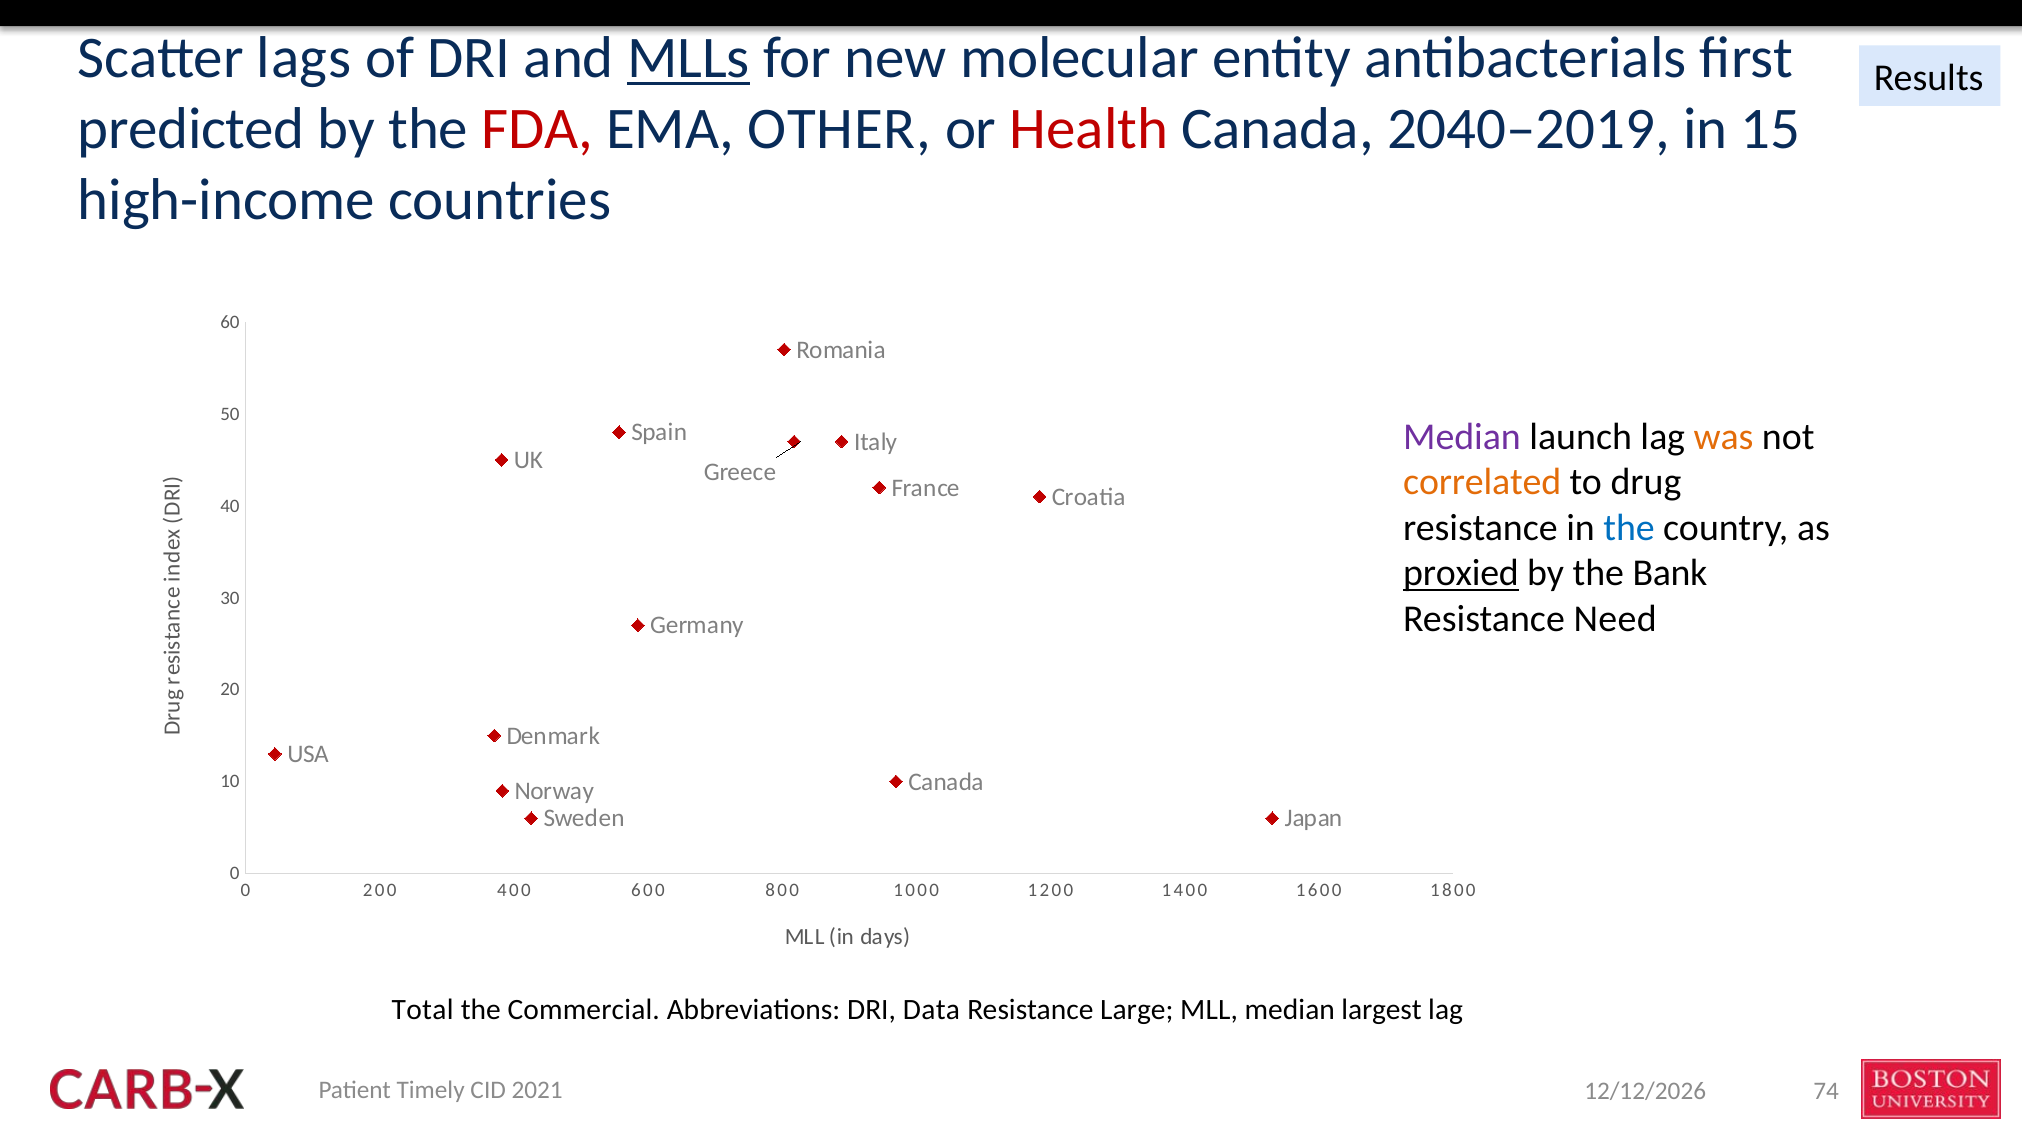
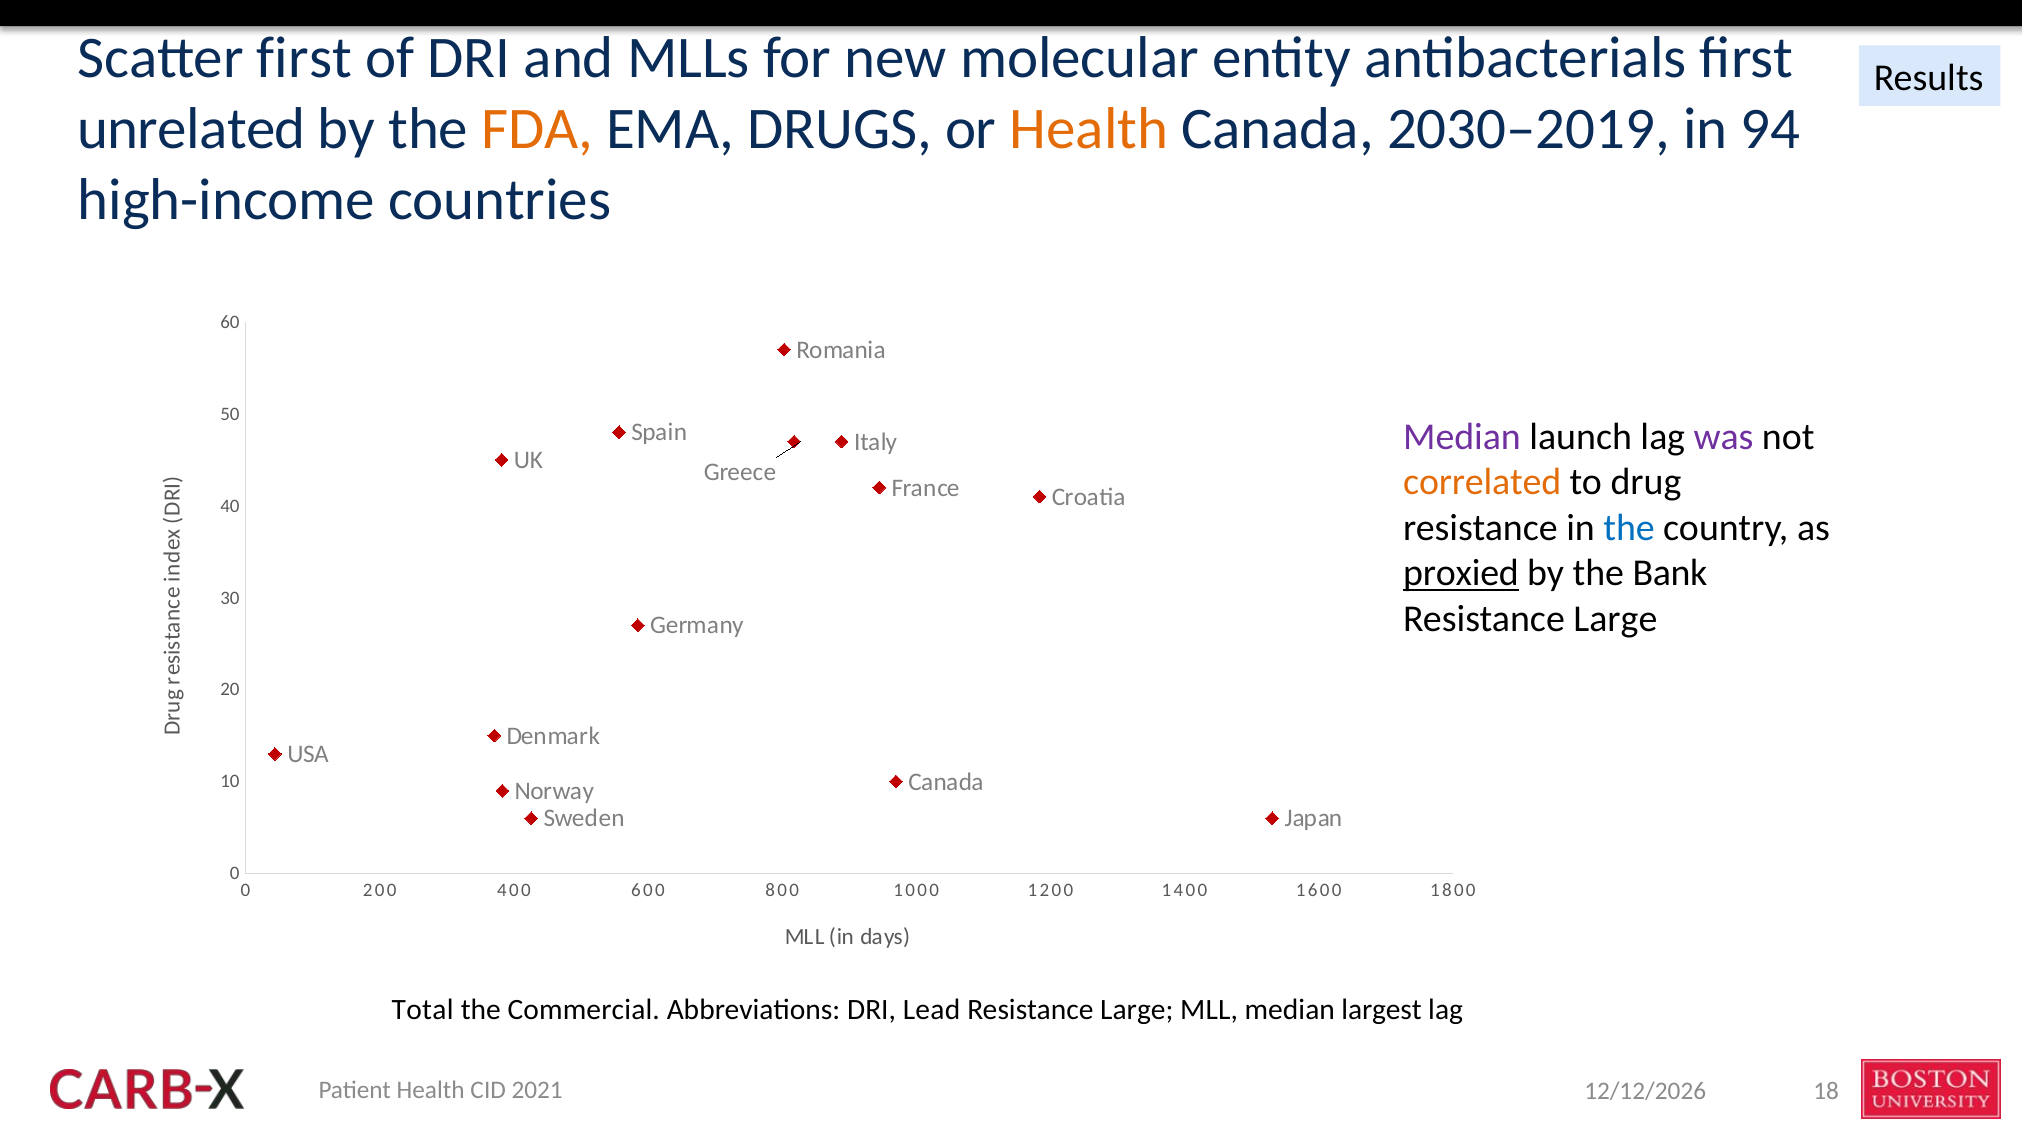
Scatter lags: lags -> first (304, 58)
MLLs underline: present -> none (688, 58)
predicted: predicted -> unrelated (191, 129)
FDA colour: red -> orange (537, 129)
OTHER: OTHER -> DRUGS (840, 129)
Health colour: red -> orange (1089, 129)
2040–2019: 2040–2019 -> 2030–2019 (1528, 129)
15: 15 -> 94 (1771, 129)
was colour: orange -> purple (1724, 437)
Need: Need -> Large (1615, 619)
Data: Data -> Lead (932, 1010)
Patient Timely: Timely -> Health (431, 1090)
74: 74 -> 18 (1826, 1092)
